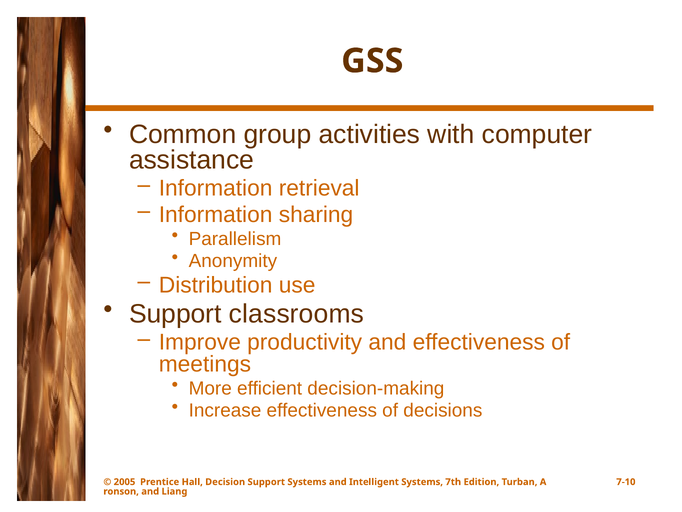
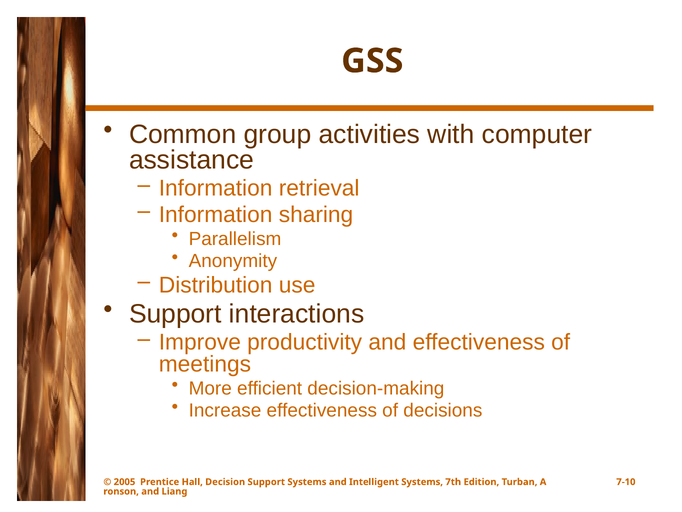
classrooms: classrooms -> interactions (297, 314)
